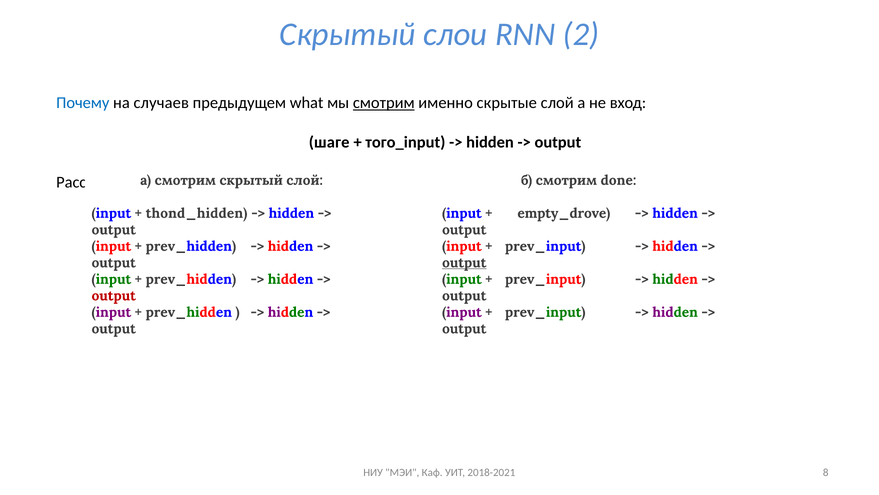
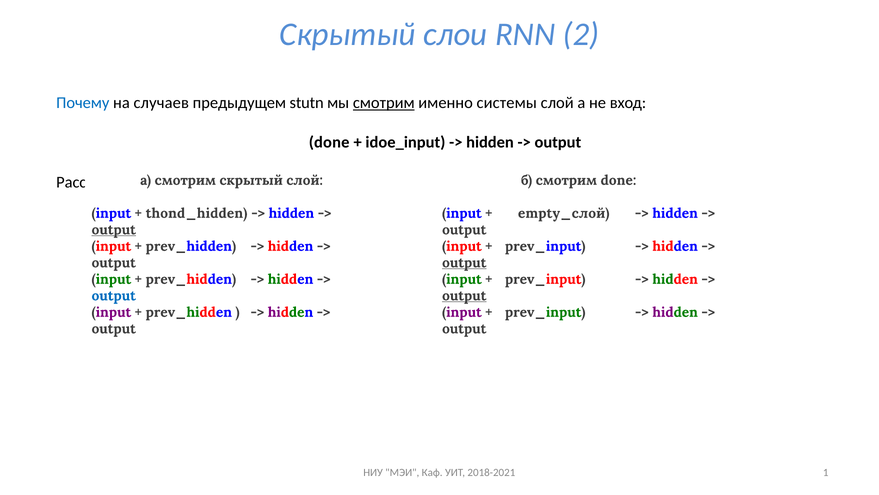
what: what -> stutn (307, 103)
скрытые: скрытые -> системы (507, 103)
шаге: шаге -> done (329, 142)
того_input: того_input -> idoe_input (405, 142)
empty_drove: empty_drove -> empty_слой (564, 213)
output underline: none -> present (114, 230)
output colour: red -> blue (114, 295)
output underline: none -> present (464, 295)
8: 8 -> 1 (826, 472)
